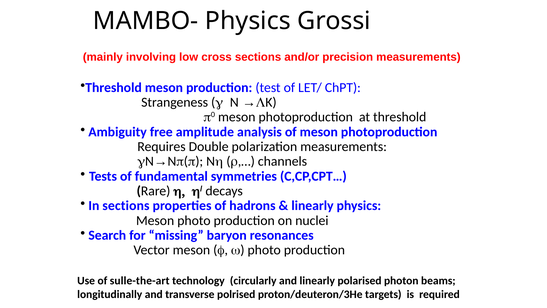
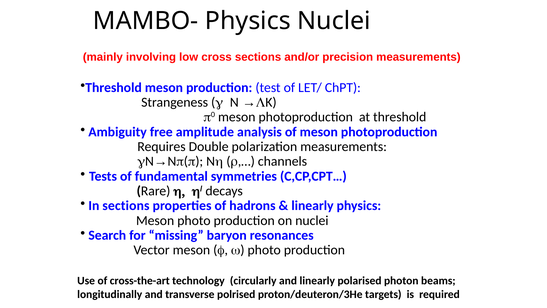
Physics Grossi: Grossi -> Nuclei (334, 21)
sulle-the-art: sulle-the-art -> cross-the-art (140, 280)
